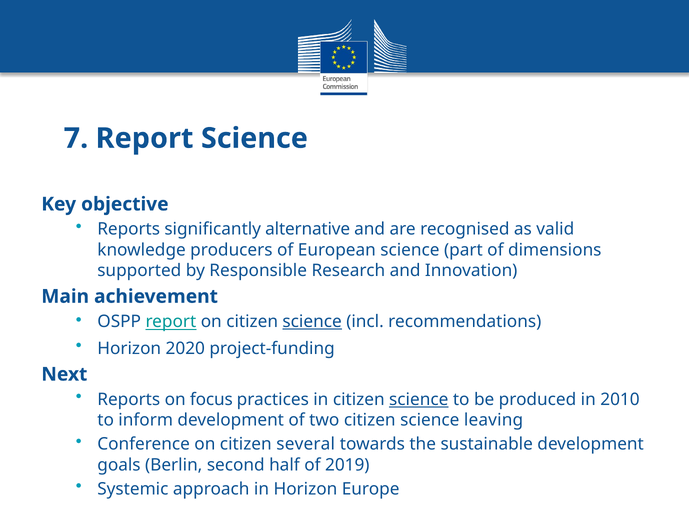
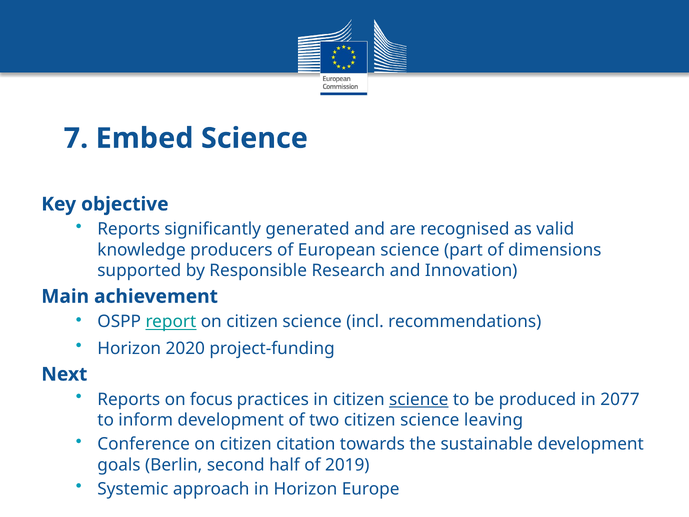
7 Report: Report -> Embed (145, 138)
alternative: alternative -> generated (308, 229)
science underline: present -> none (312, 321)
2010: 2010 -> 2077 (620, 399)
several: several -> citation (306, 444)
